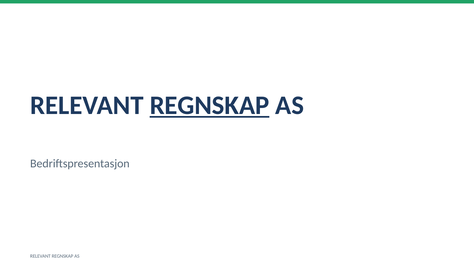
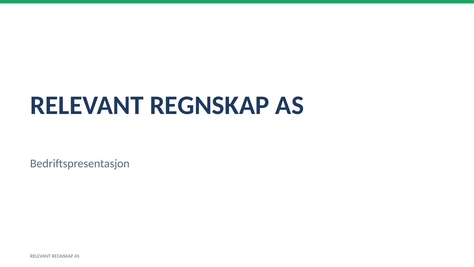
REGNSKAP underline: present -> none (210, 105)
